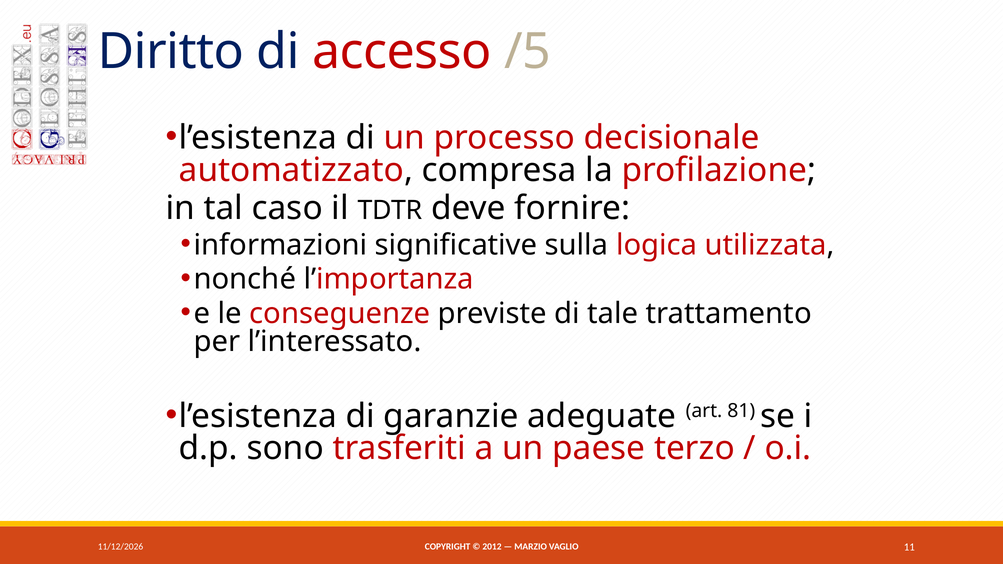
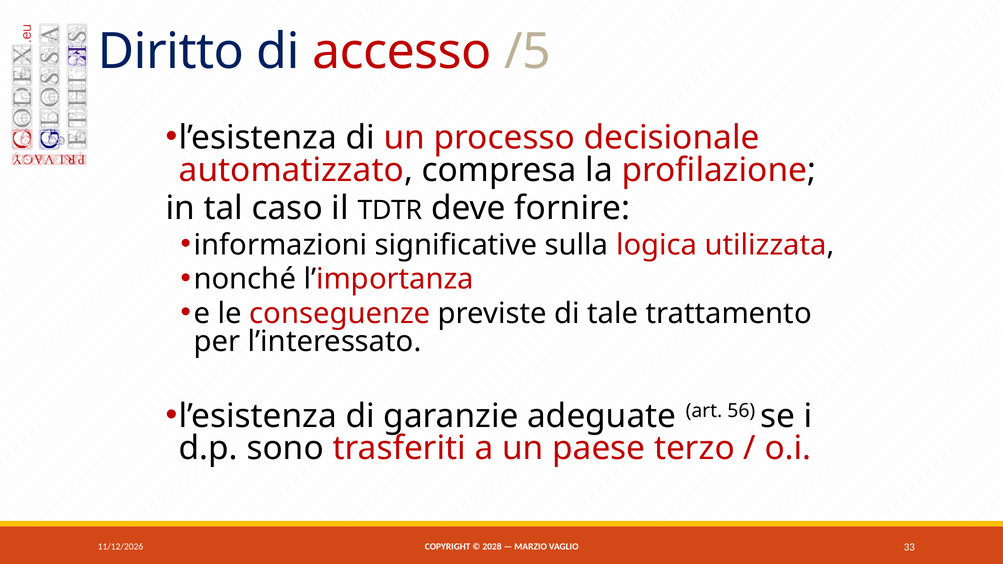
81: 81 -> 56 (741, 411)
2012: 2012 -> 2028 (492, 547)
11: 11 -> 33 (909, 547)
